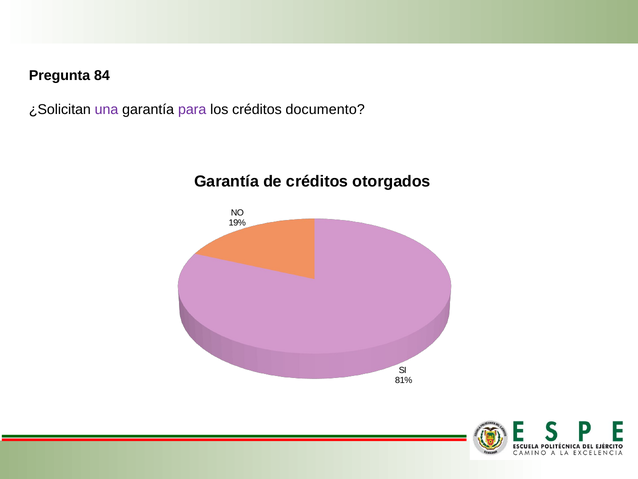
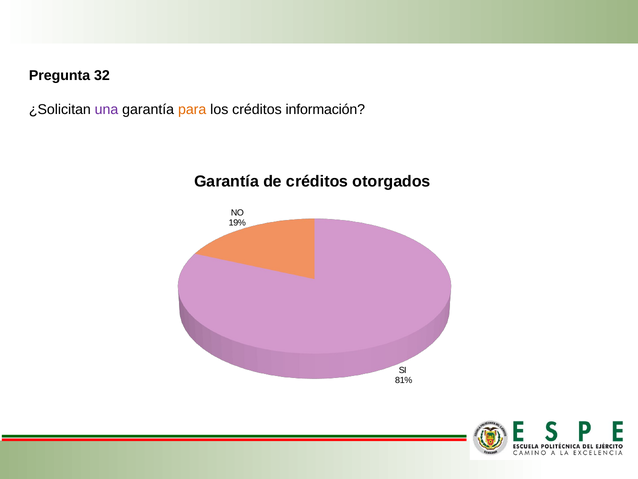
84: 84 -> 32 (102, 76)
para colour: purple -> orange (192, 110)
documento: documento -> información (325, 110)
